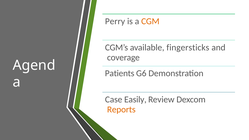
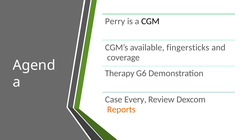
CGM colour: orange -> black (150, 21)
Patients: Patients -> Therapy (120, 73)
Easily: Easily -> Every (135, 100)
